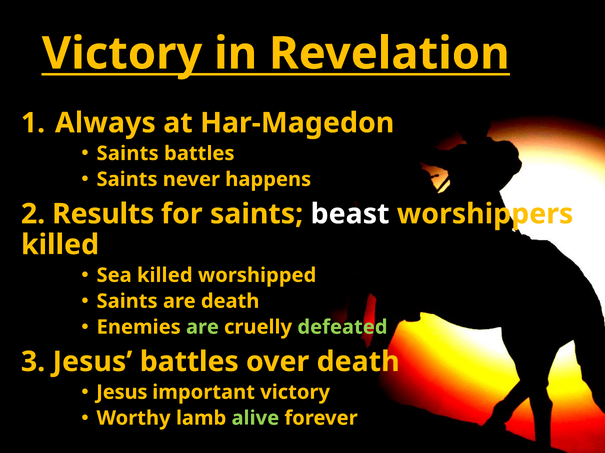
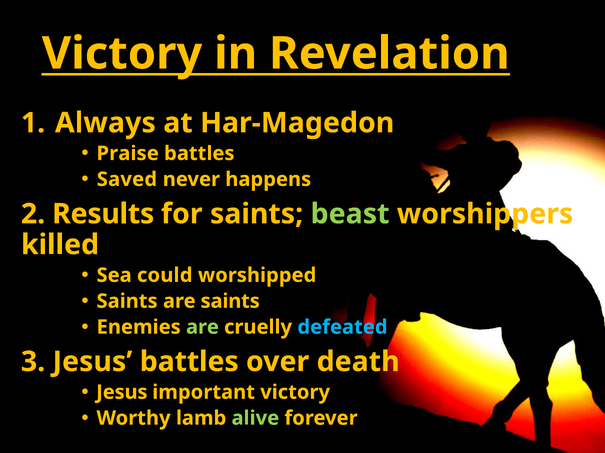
Saints: Saints -> Praise (128, 154)
Saints: Saints -> Saved (127, 180)
beast colour: white -> light green (350, 214)
Sea killed: killed -> could (165, 276)
are death: death -> saints (230, 302)
defeated colour: light green -> light blue (342, 328)
